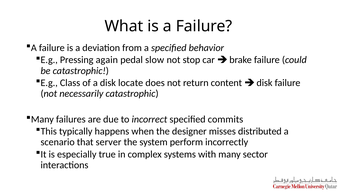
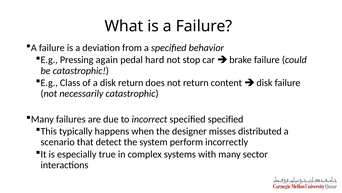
slow: slow -> hard (155, 60)
disk locate: locate -> return (131, 83)
specified commits: commits -> specified (226, 119)
server: server -> detect (109, 142)
